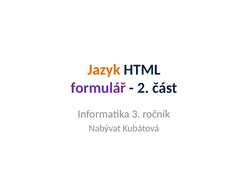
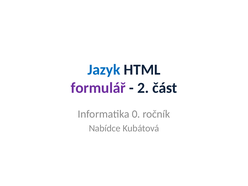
Jazyk colour: orange -> blue (104, 70)
3: 3 -> 0 (136, 114)
Nabývat: Nabývat -> Nabídce (105, 128)
